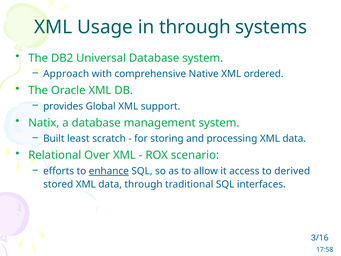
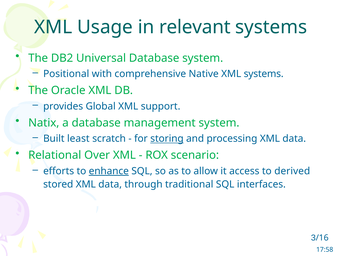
in through: through -> relevant (195, 27)
Approach: Approach -> Positional (66, 74)
XML ordered: ordered -> systems (264, 74)
storing underline: none -> present (167, 139)
